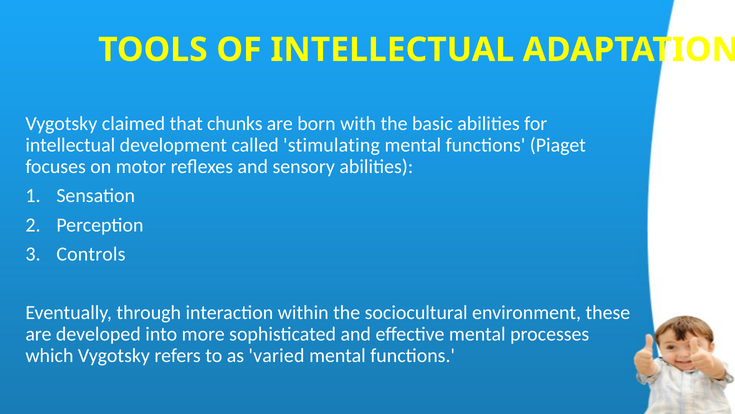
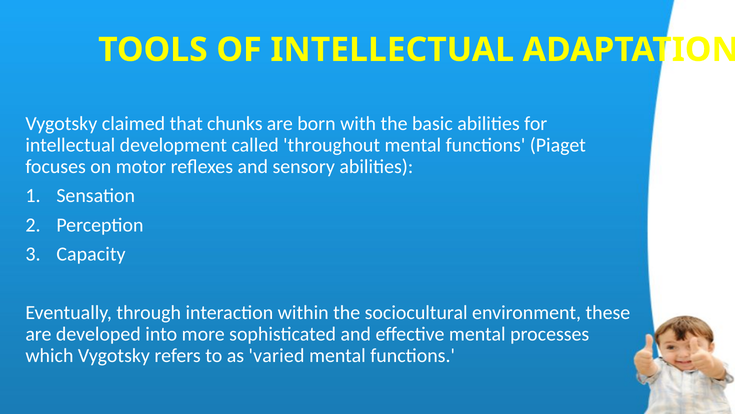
stimulating: stimulating -> throughout (332, 145)
Controls: Controls -> Capacity (91, 254)
